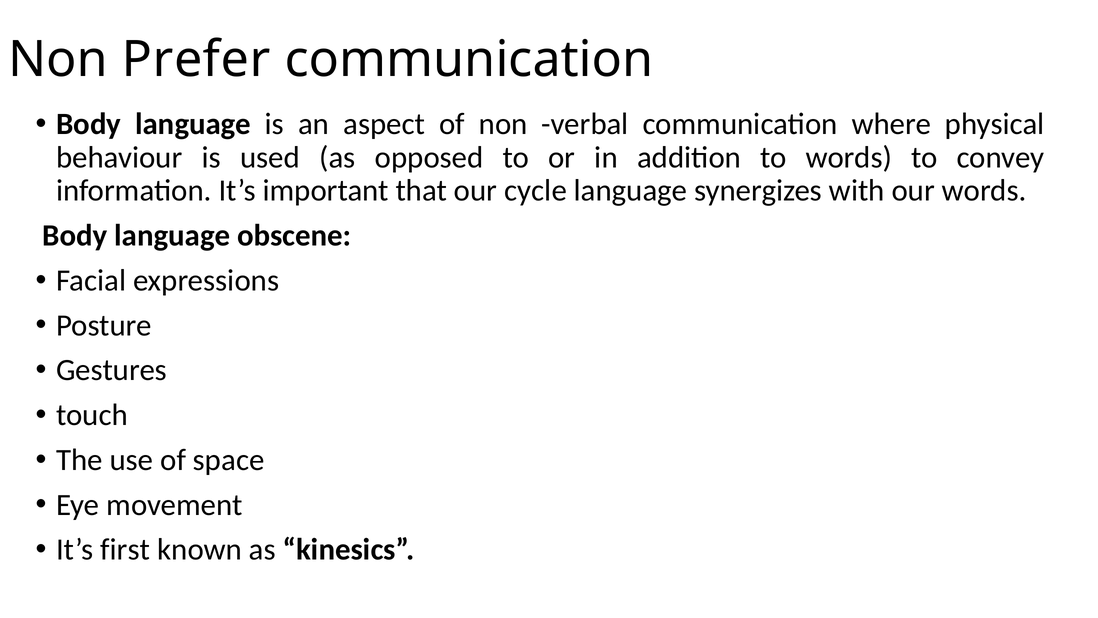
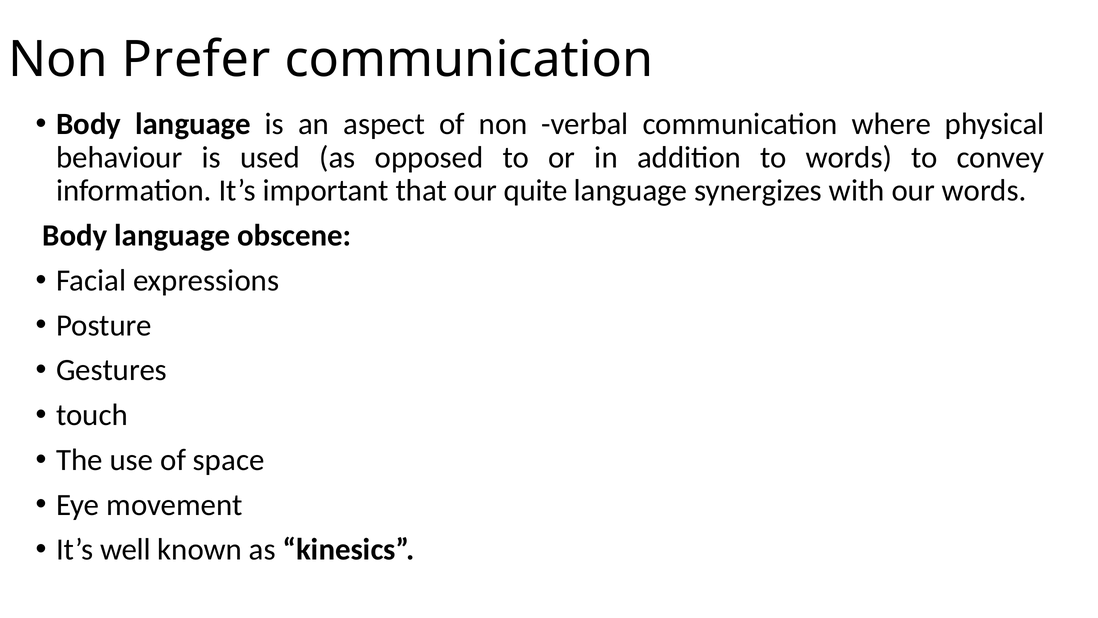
cycle: cycle -> quite (536, 191)
first: first -> well (125, 549)
